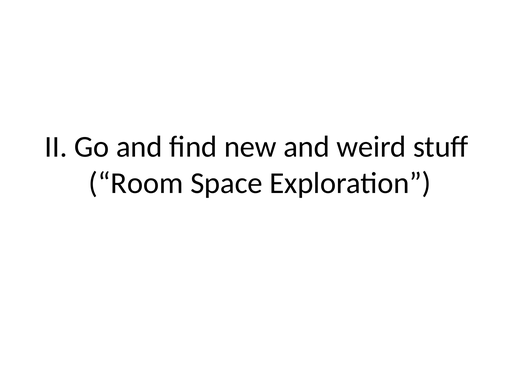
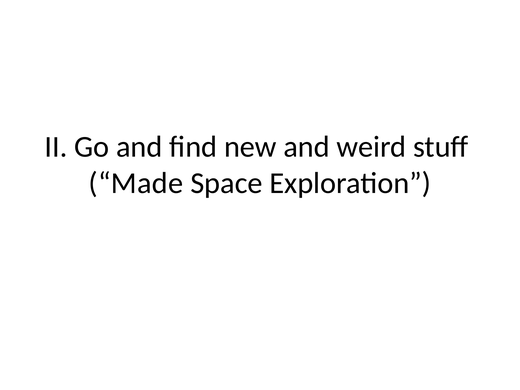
Room: Room -> Made (136, 183)
